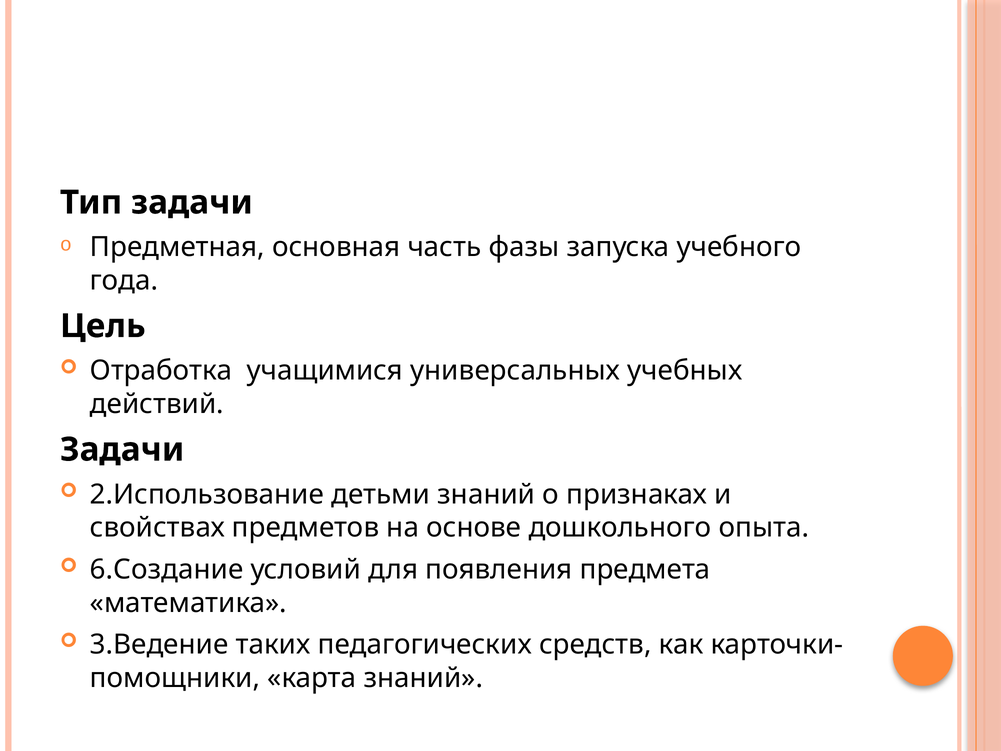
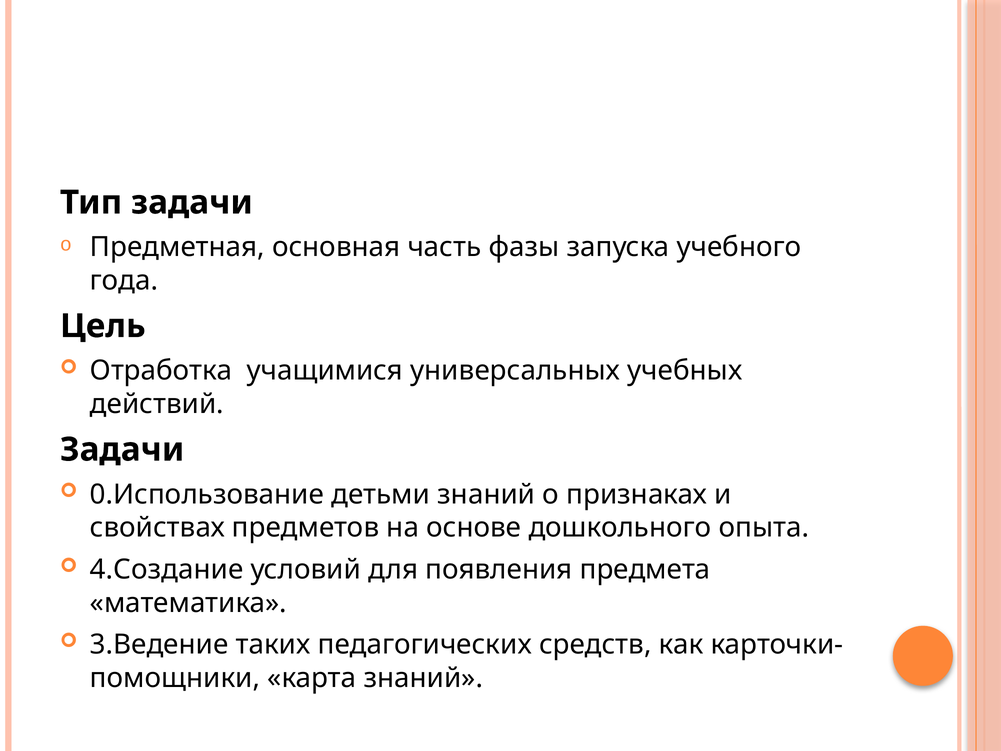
2.Использование: 2.Использование -> 0.Использование (207, 494)
6.Создание: 6.Создание -> 4.Создание (167, 569)
